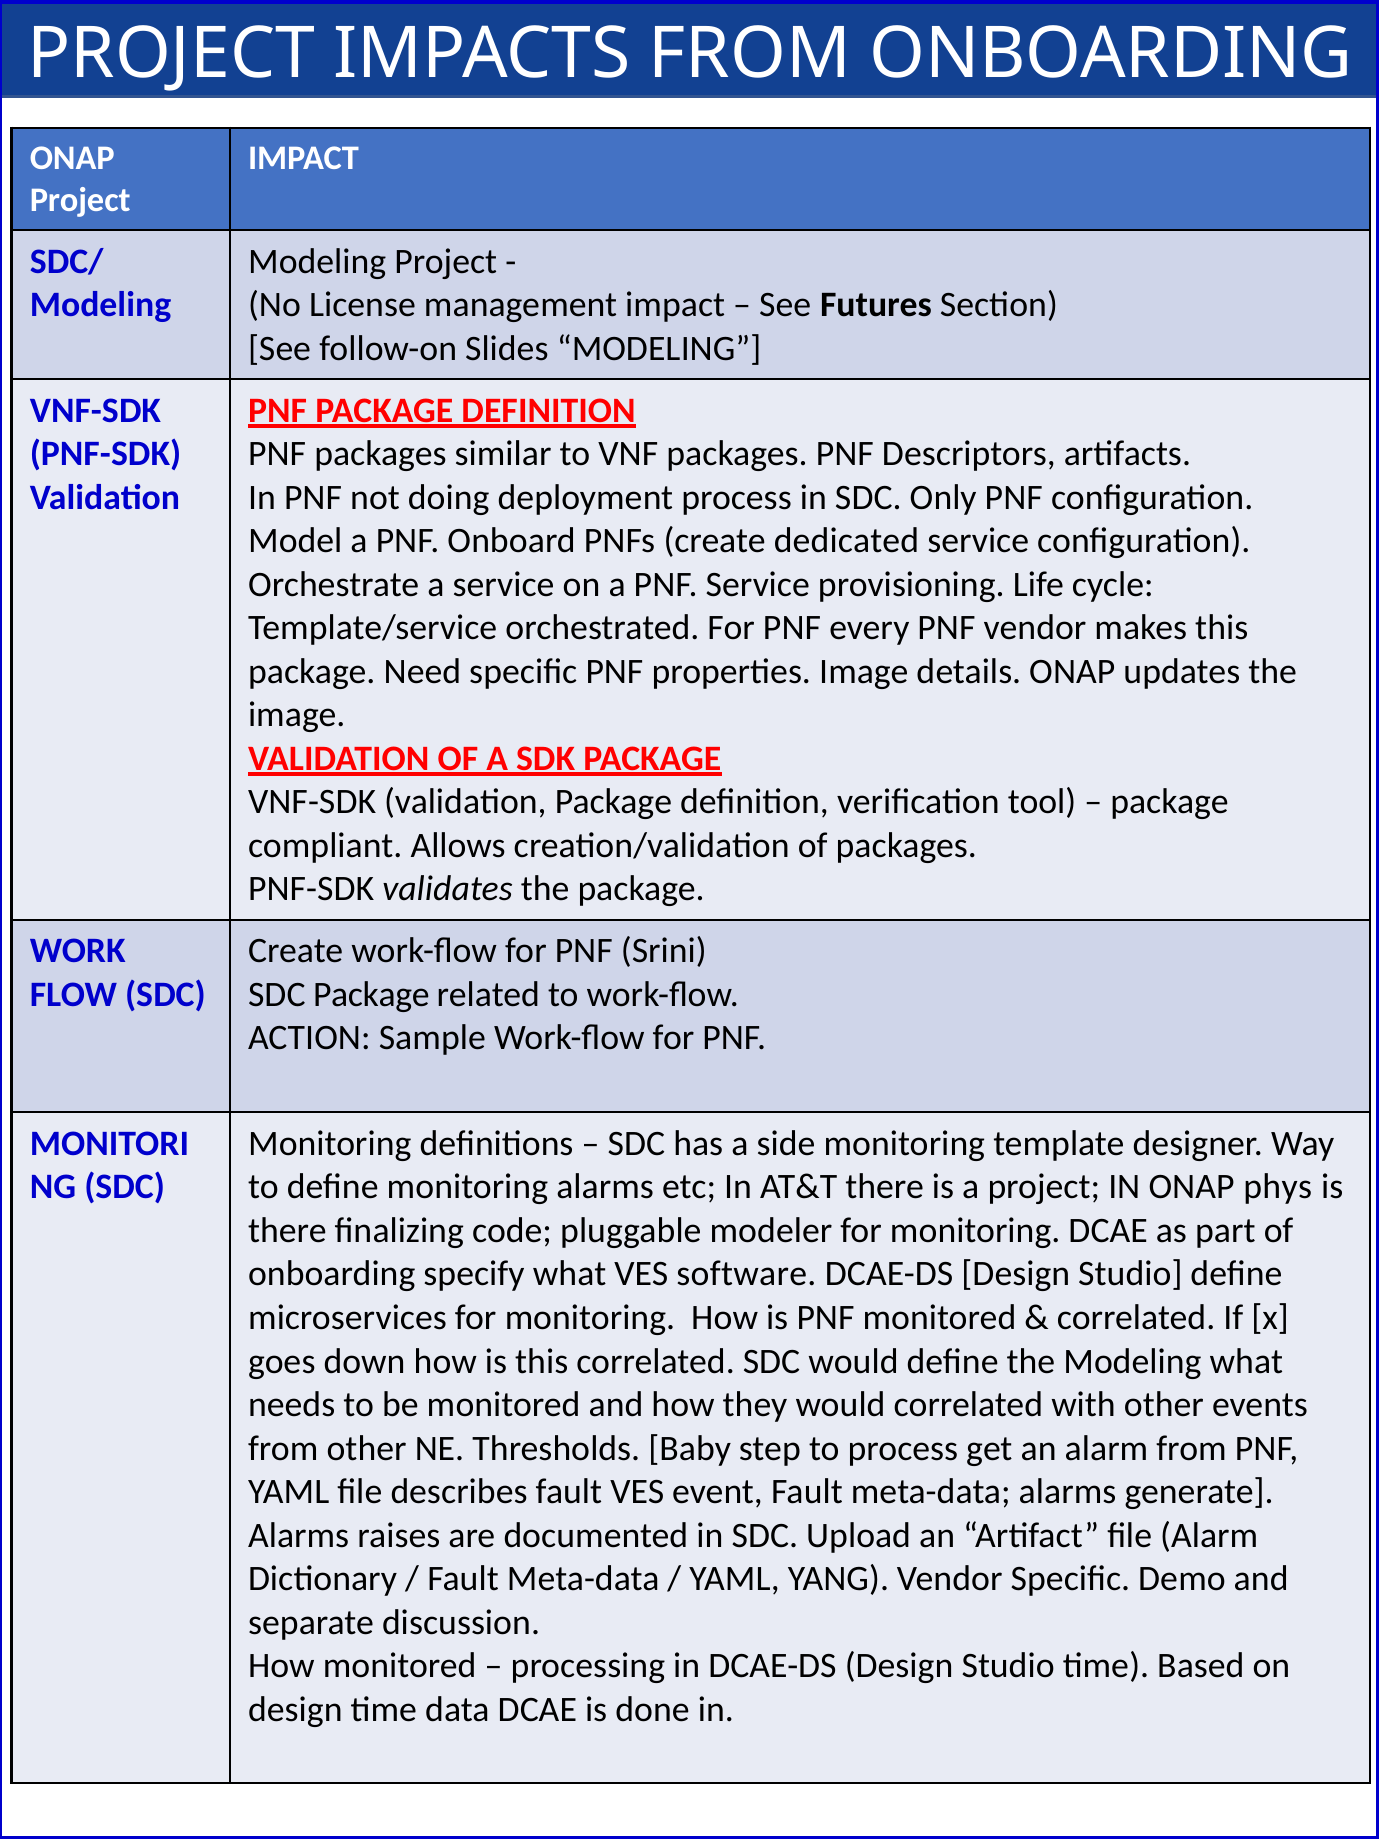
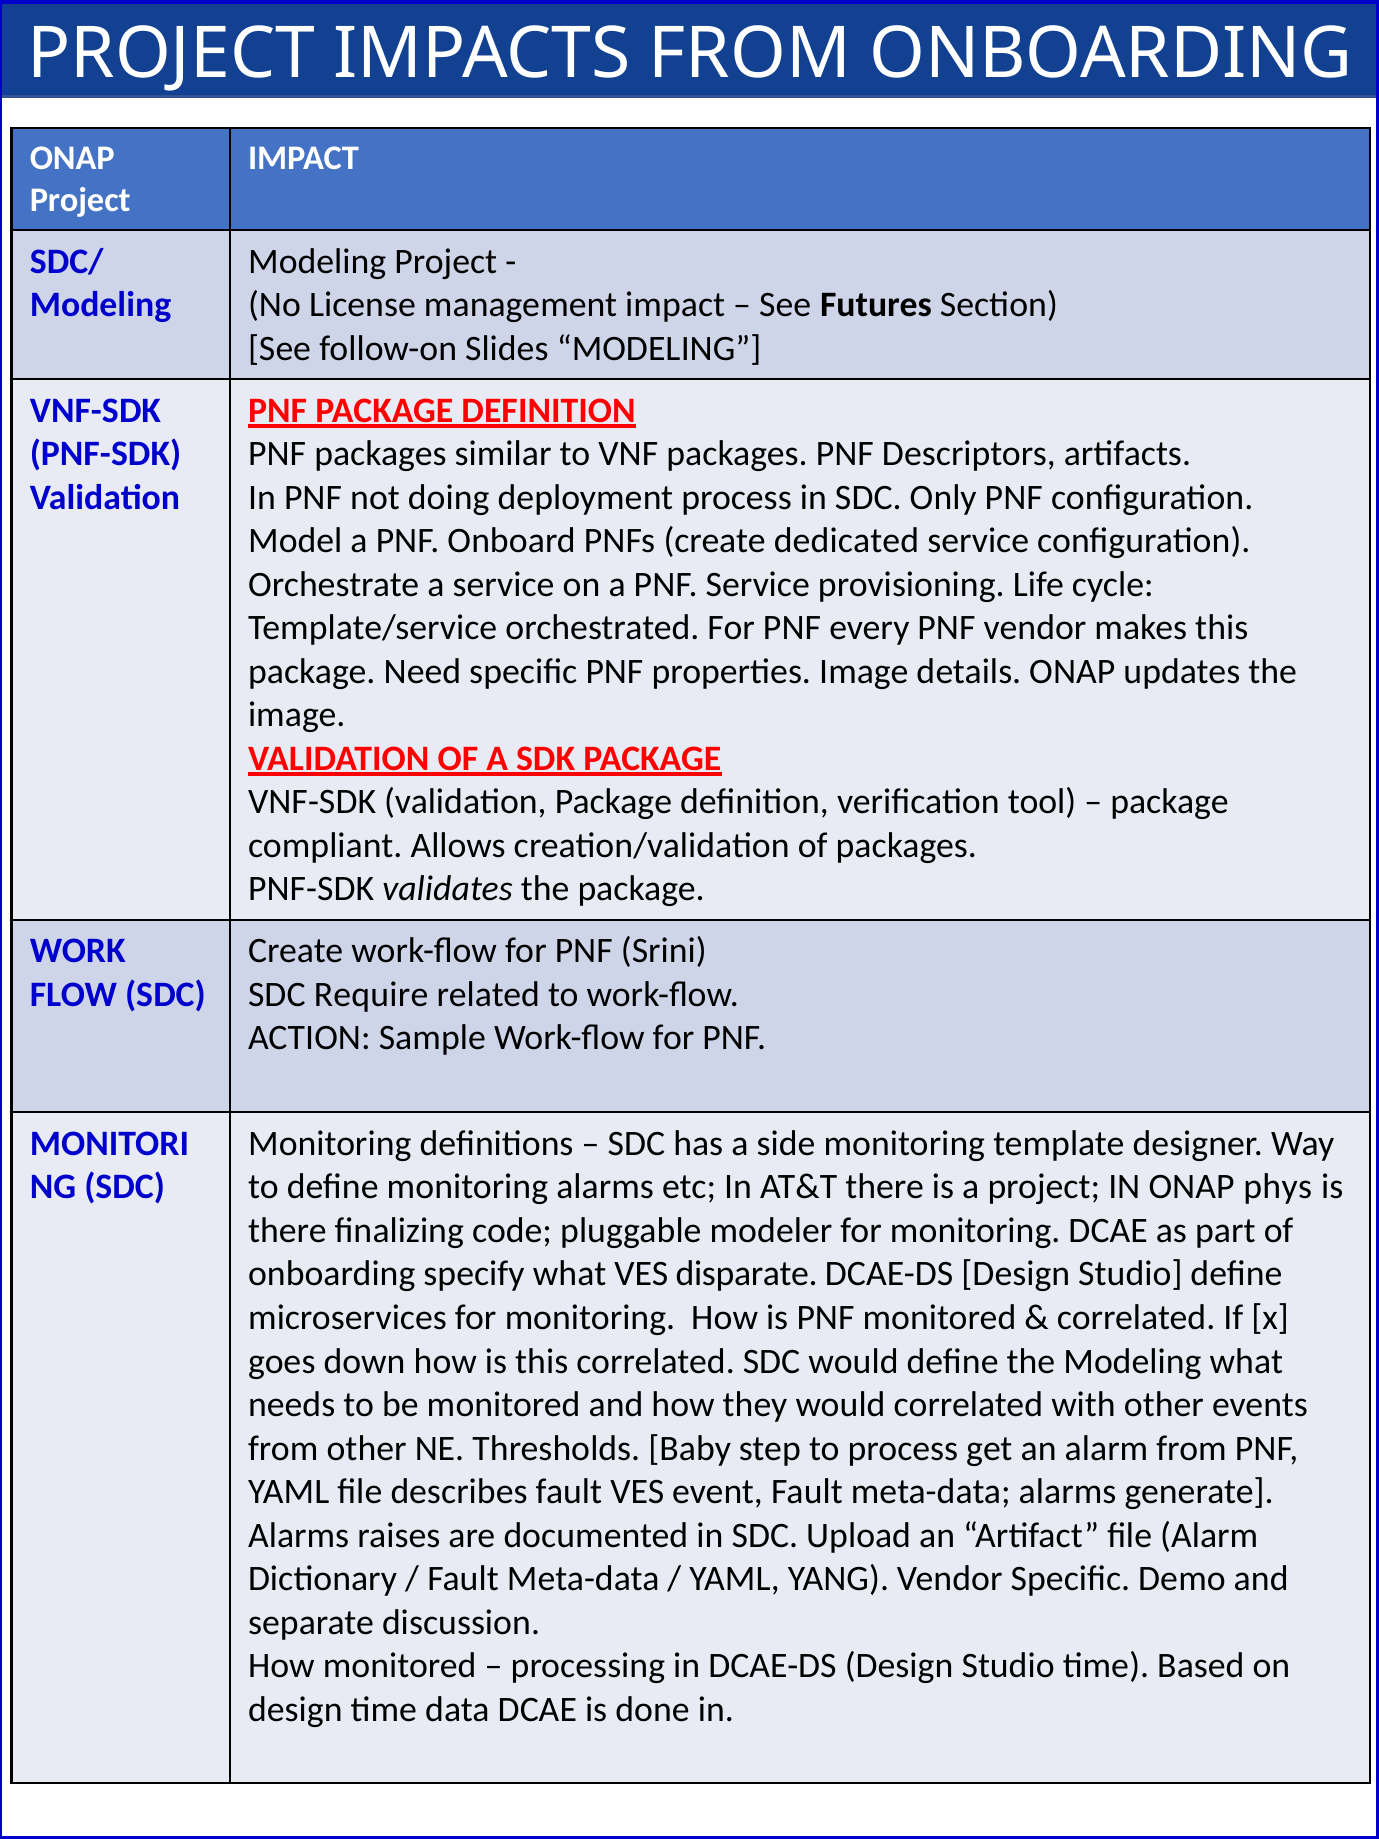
SDC Package: Package -> Require (371, 994)
software: software -> disparate (747, 1274)
